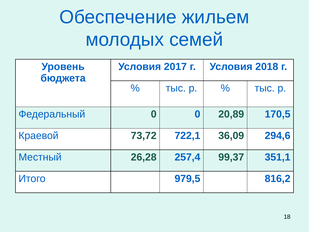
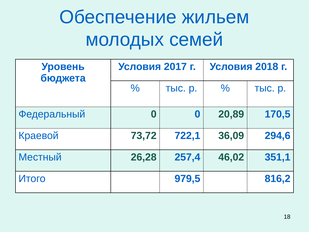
99,37: 99,37 -> 46,02 (231, 157)
